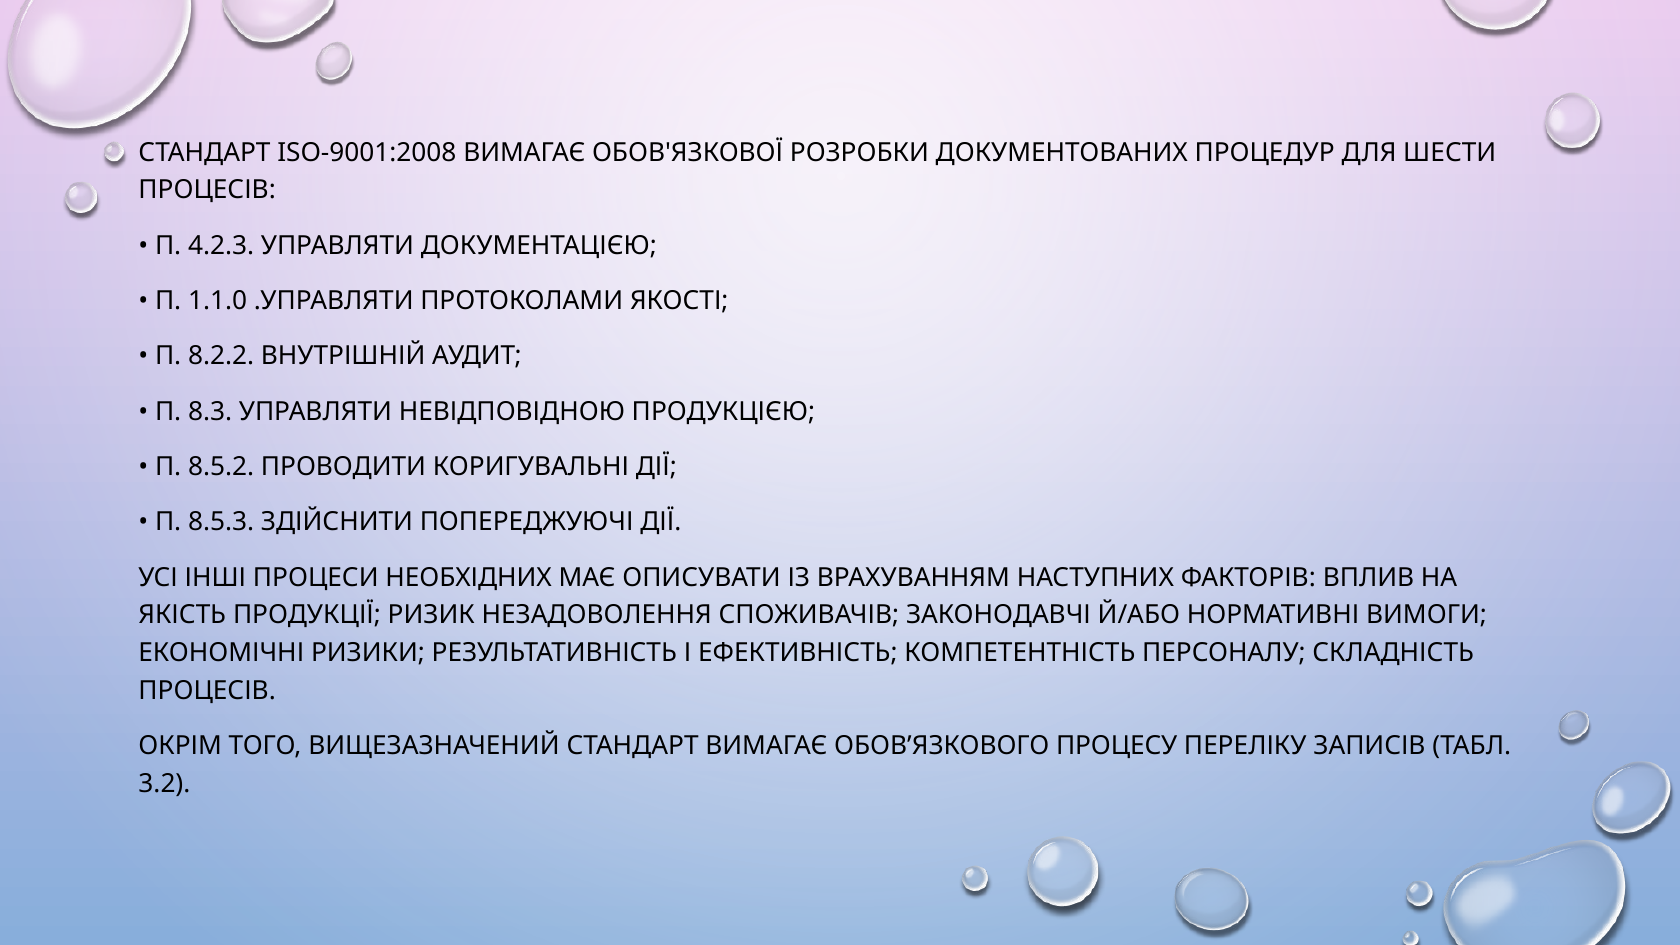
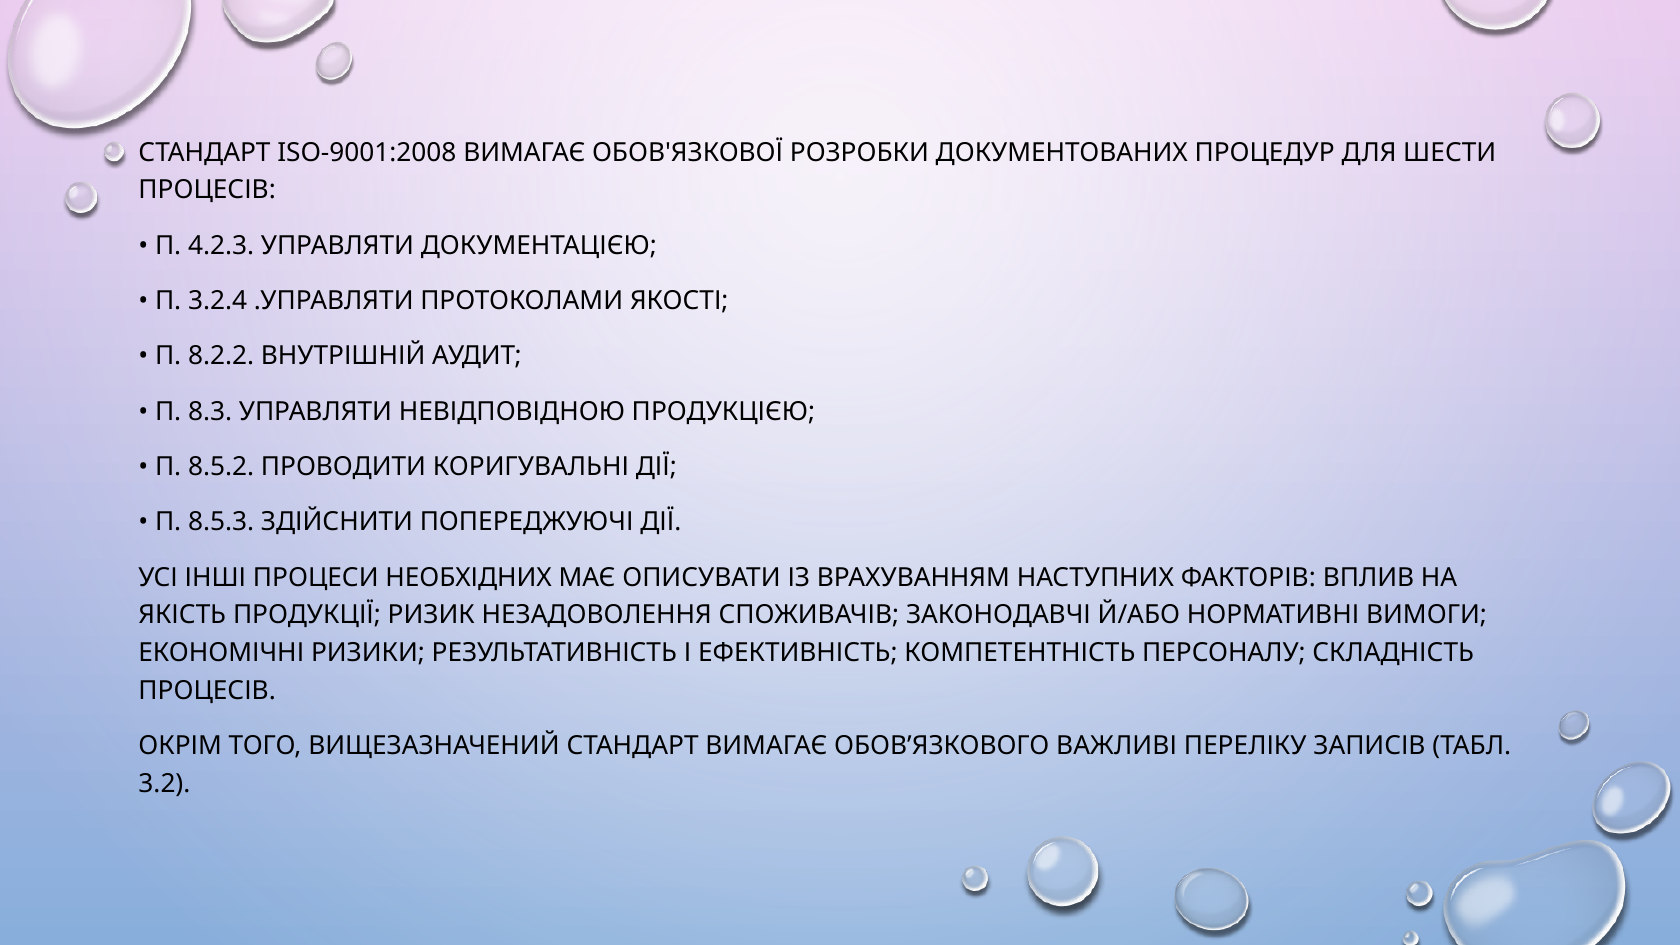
1.1.0: 1.1.0 -> 3.2.4 (218, 301)
ПРОЦЕСУ: ПРОЦЕСУ -> ВАЖЛИВІ (1117, 746)
